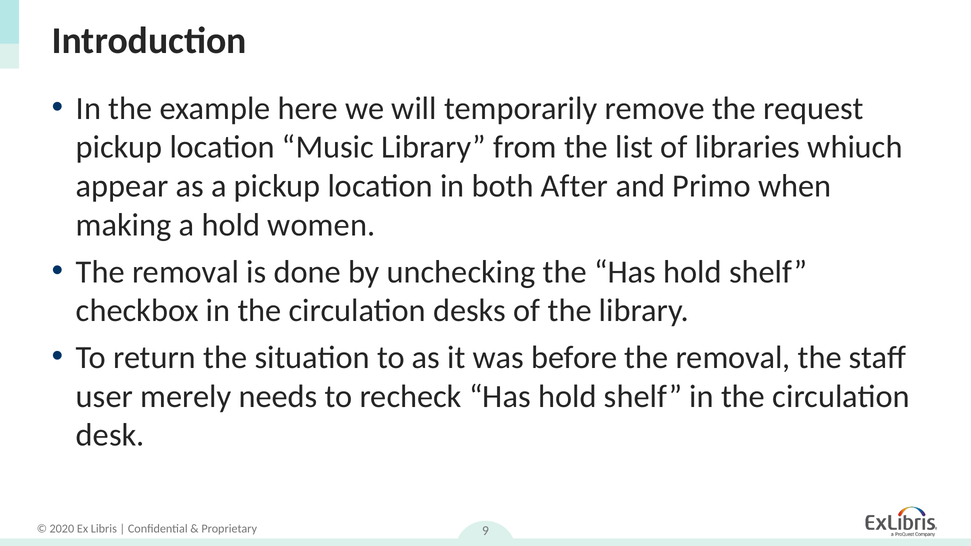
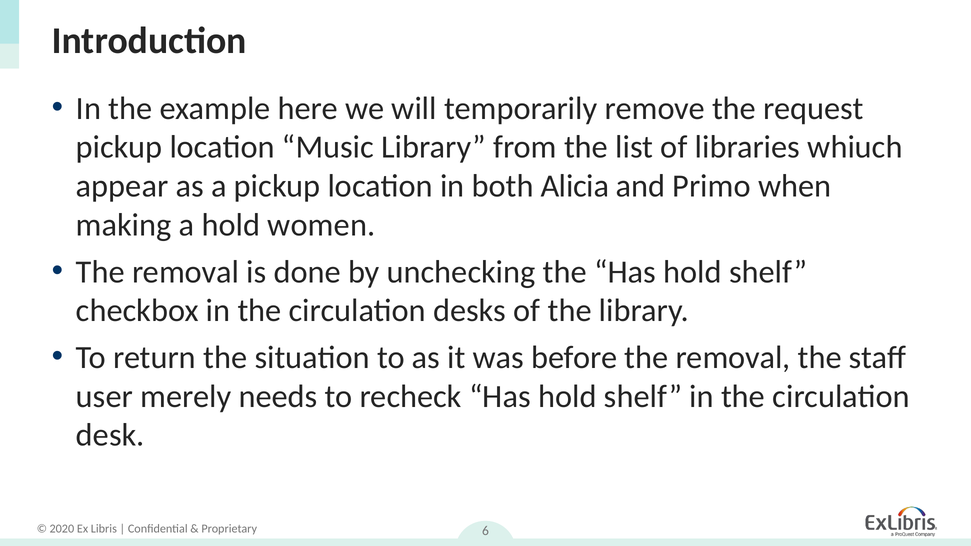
After: After -> Alicia (575, 186)
9: 9 -> 6 (486, 531)
